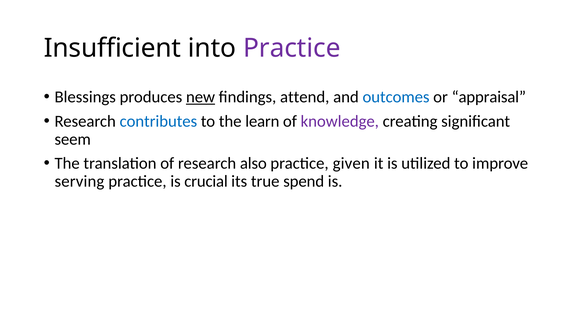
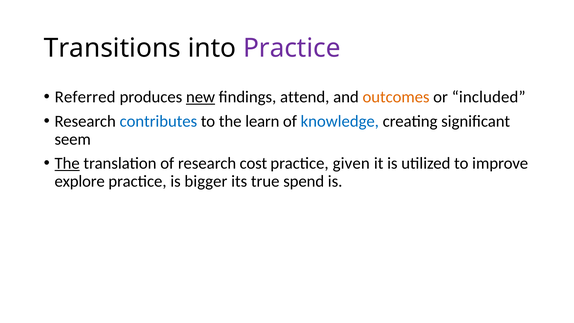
Insufficient: Insufficient -> Transitions (112, 48)
Blessings: Blessings -> Referred (85, 97)
outcomes colour: blue -> orange (396, 97)
appraisal: appraisal -> included (489, 97)
knowledge colour: purple -> blue (340, 121)
The underline: none -> present (67, 163)
also: also -> cost (253, 163)
serving: serving -> explore (80, 181)
crucial: crucial -> bigger (206, 181)
